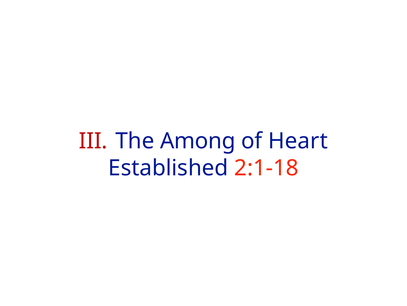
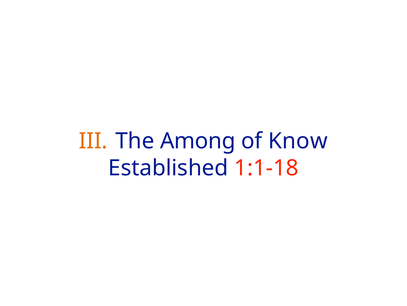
III colour: red -> orange (93, 141)
Heart: Heart -> Know (298, 141)
2:1-18: 2:1-18 -> 1:1-18 (266, 168)
